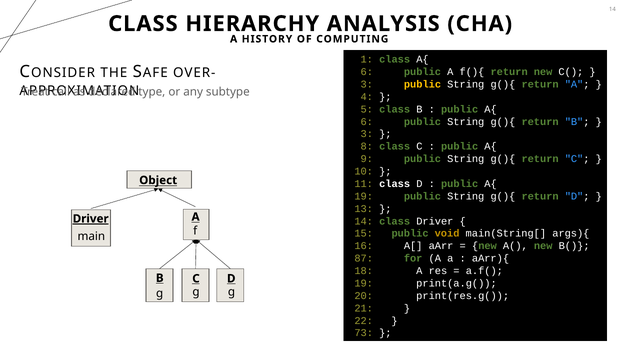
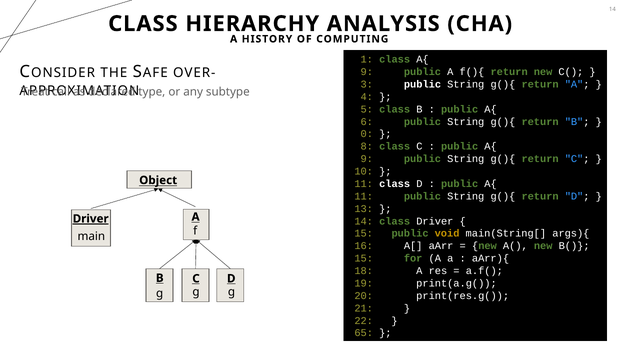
6: 6 -> 9 (367, 72)
public colour: yellow -> white (423, 84)
3: 3 -> 0 (367, 134)
19: 19 -> 11 (364, 196)
87: 87 -> 15 (364, 258)
73: 73 -> 65 (364, 332)
